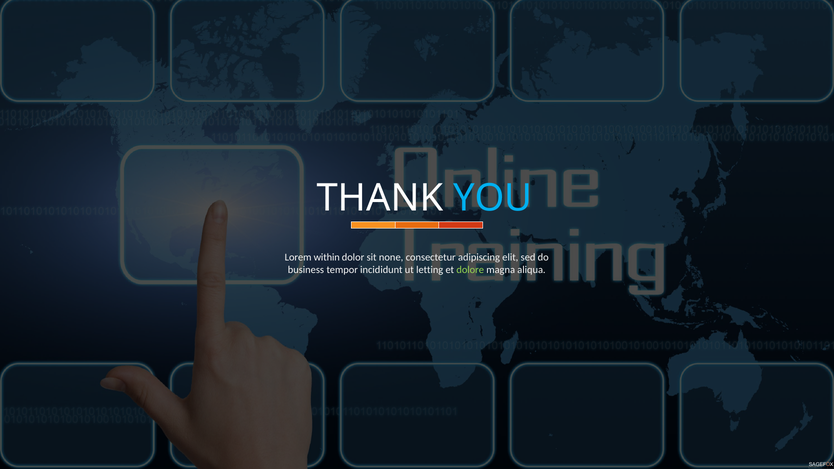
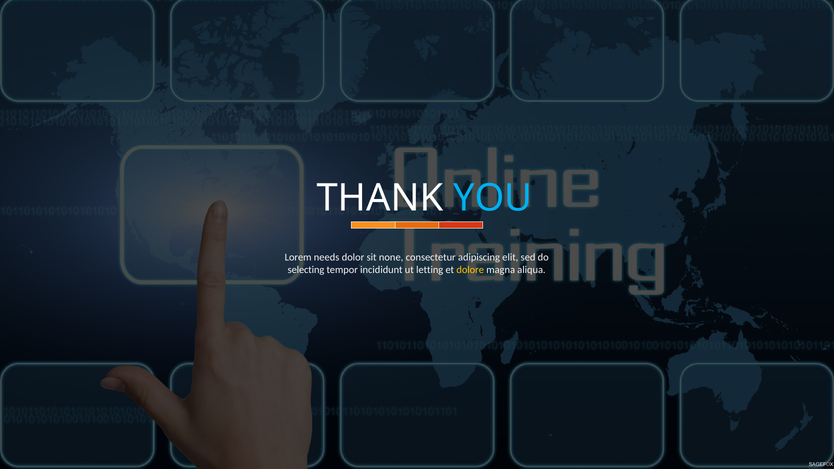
within: within -> needs (327, 257)
business: business -> selecting (306, 270)
dolore colour: light green -> yellow (470, 270)
